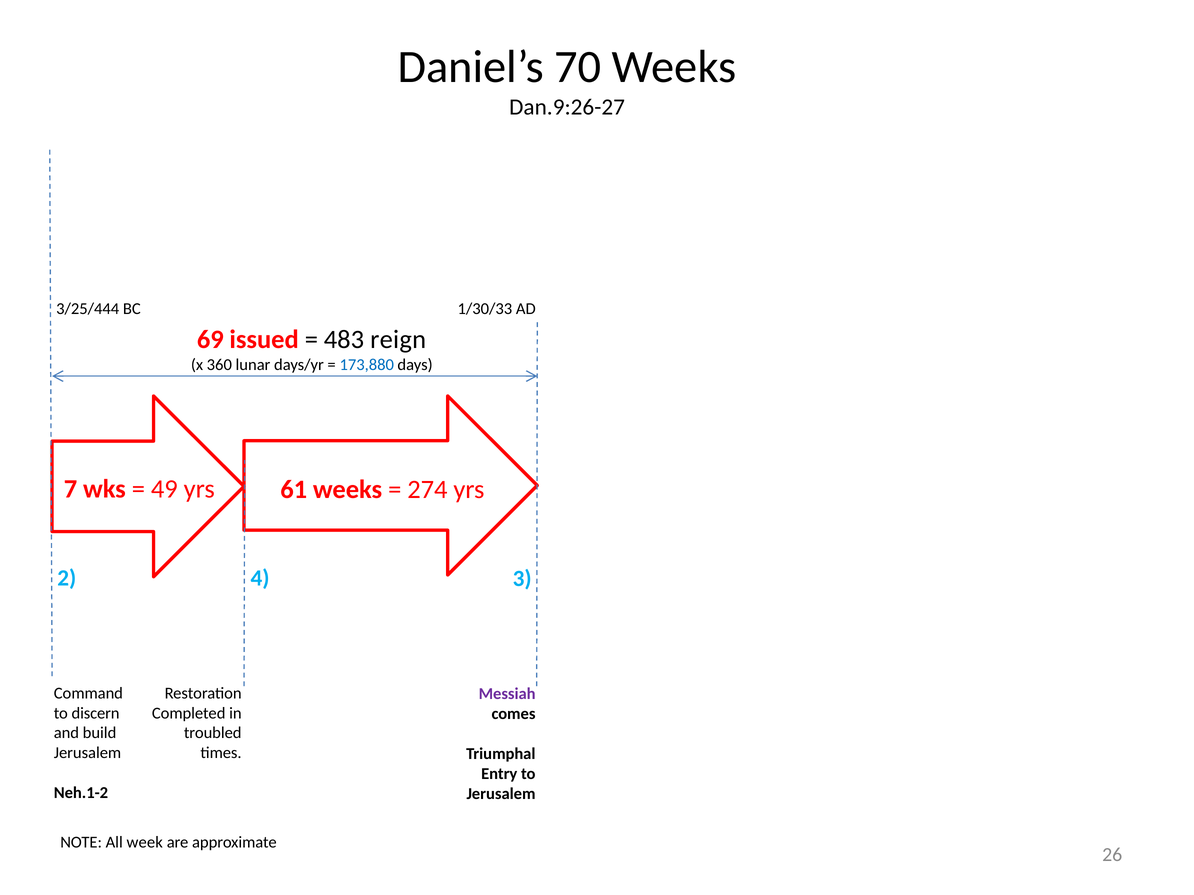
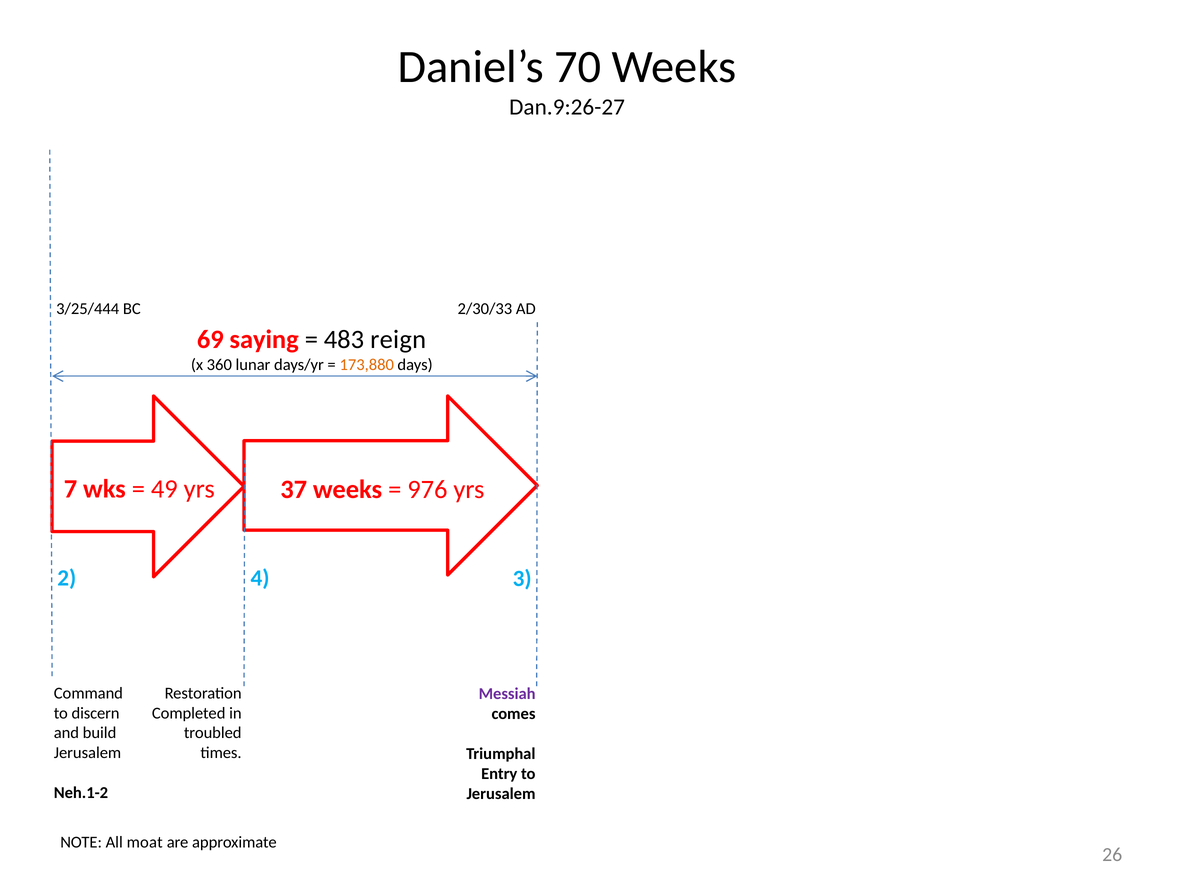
1/30/33: 1/30/33 -> 2/30/33 (485, 309)
issued: issued -> saying (264, 340)
173,880 colour: blue -> orange (367, 365)
61: 61 -> 37 (294, 490)
274: 274 -> 976 (427, 490)
week: week -> moat (145, 843)
